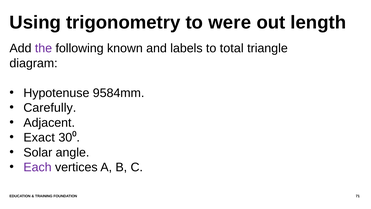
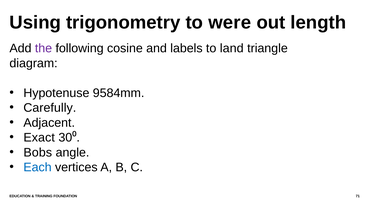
known: known -> cosine (125, 48)
total: total -> land (232, 48)
Solar: Solar -> Bobs (38, 152)
Each colour: purple -> blue (37, 167)
